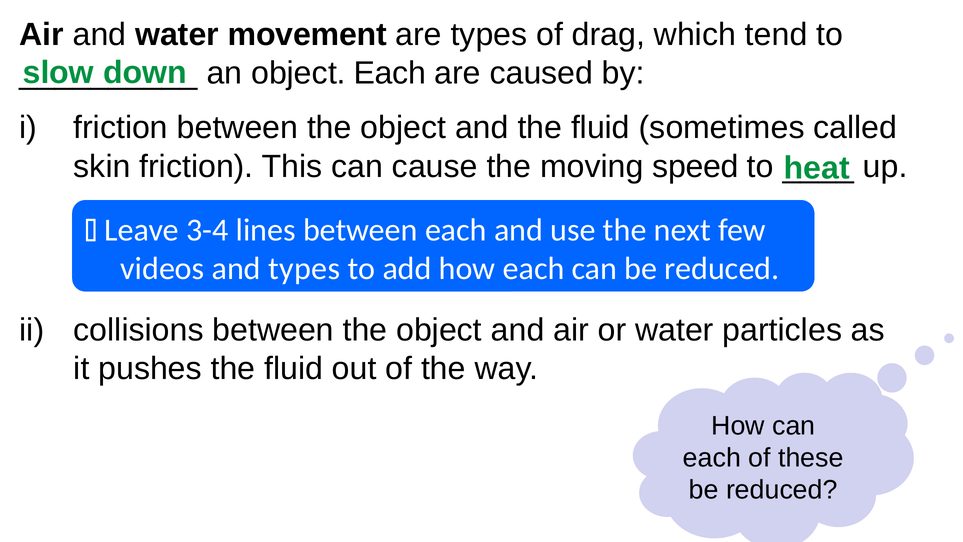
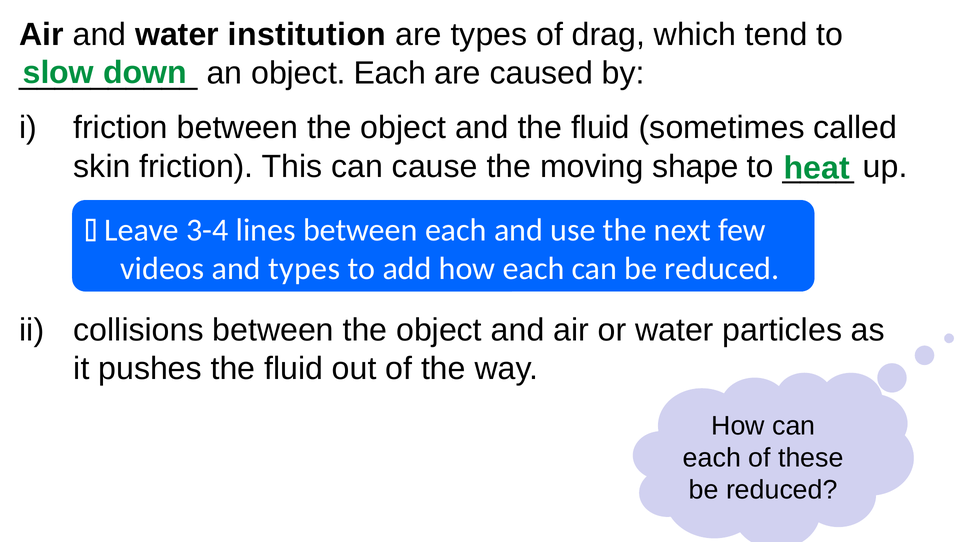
movement: movement -> institution (307, 35)
speed: speed -> shape (695, 166)
